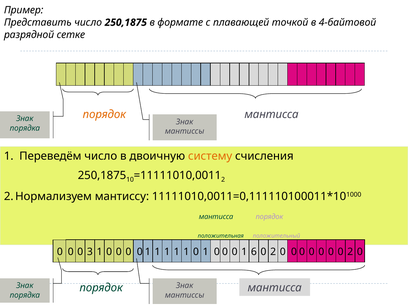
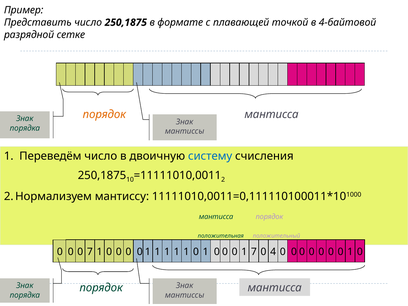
систему colour: orange -> blue (210, 156)
0 3: 3 -> 7 (90, 252)
1 6: 6 -> 7 (254, 252)
2: 2 -> 4 (273, 252)
0 0 2: 2 -> 1 (350, 252)
